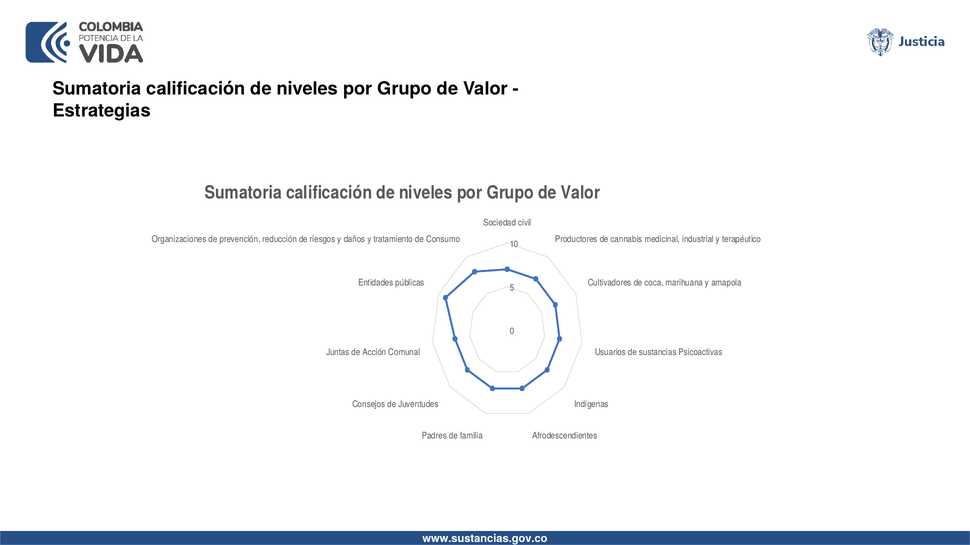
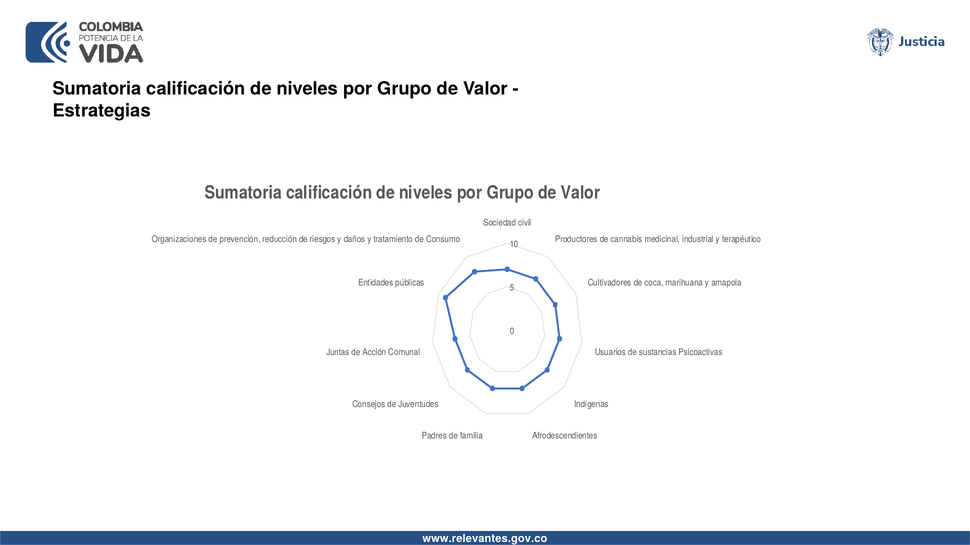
www.sustancias.gov.co: www.sustancias.gov.co -> www.relevantes.gov.co (485, 539)
